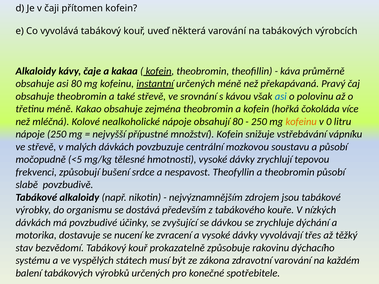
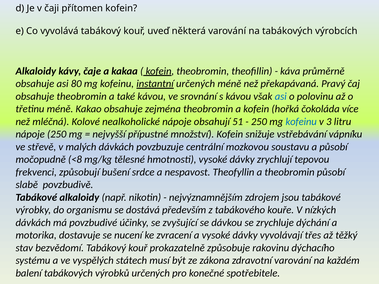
také střevě: střevě -> kávou (152, 96)
obsahují 80: 80 -> 51 (238, 122)
kofeinu colour: orange -> blue (301, 122)
0: 0 -> 3 (329, 122)
<5: <5 -> <8 (75, 160)
